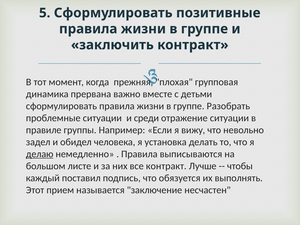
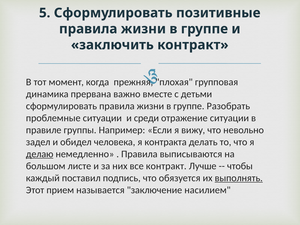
установка: установка -> контракта (166, 142)
выполнять underline: none -> present (239, 178)
несчастен: несчастен -> насилием (208, 190)
